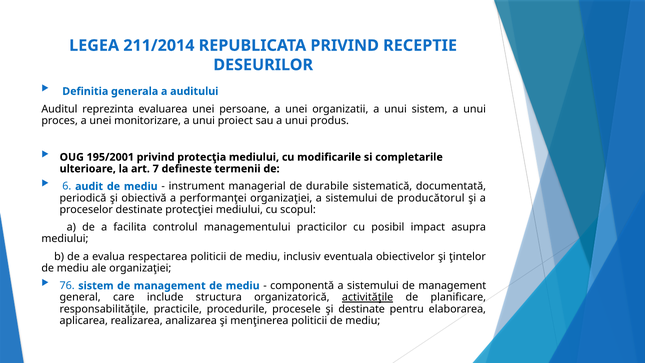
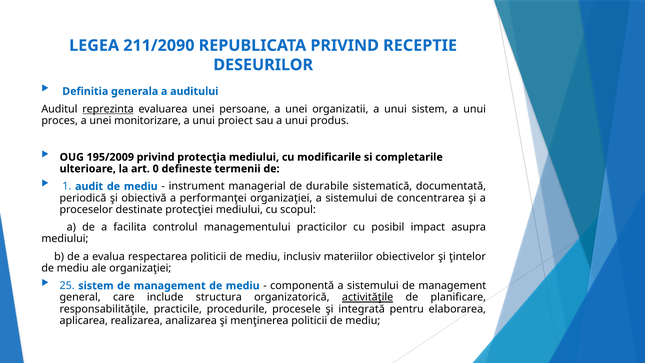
211/2014: 211/2014 -> 211/2090 (159, 45)
reprezinta underline: none -> present (108, 109)
195/2001: 195/2001 -> 195/2009 (110, 157)
7: 7 -> 0 (156, 169)
6: 6 -> 1 (67, 186)
producătorul: producătorul -> concentrarea (431, 198)
eventuala: eventuala -> materiilor (348, 256)
76: 76 -> 25 (67, 286)
şi destinate: destinate -> integrată (362, 309)
